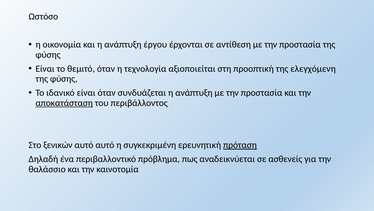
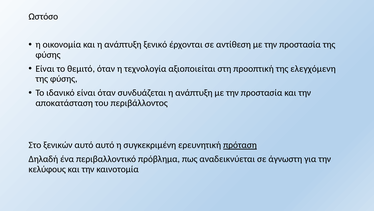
έργου: έργου -> ξενικό (155, 44)
αποκατάσταση underline: present -> none (64, 103)
ασθενείς: ασθενείς -> άγνωστη (285, 159)
θαλάσσιο: θαλάσσιο -> κελύφους (47, 169)
